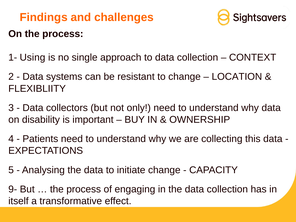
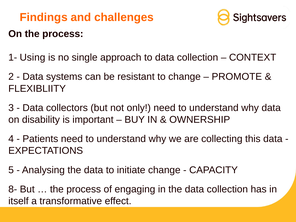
LOCATION: LOCATION -> PROMOTE (237, 77)
9-: 9- -> 8- (13, 189)
